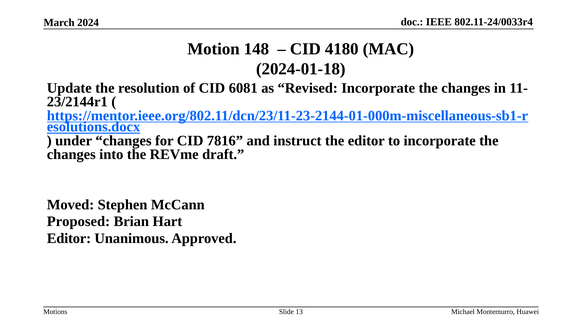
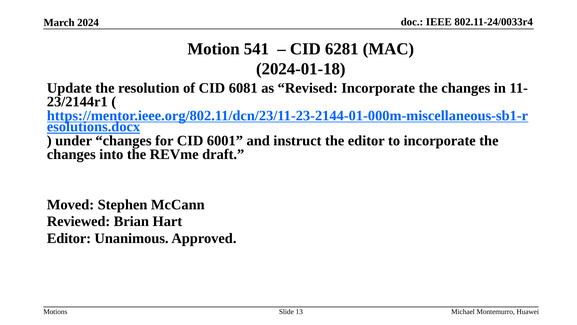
148: 148 -> 541 (256, 49)
4180: 4180 -> 6281 (342, 49)
7816: 7816 -> 6001 (225, 140)
Proposed: Proposed -> Reviewed (79, 221)
